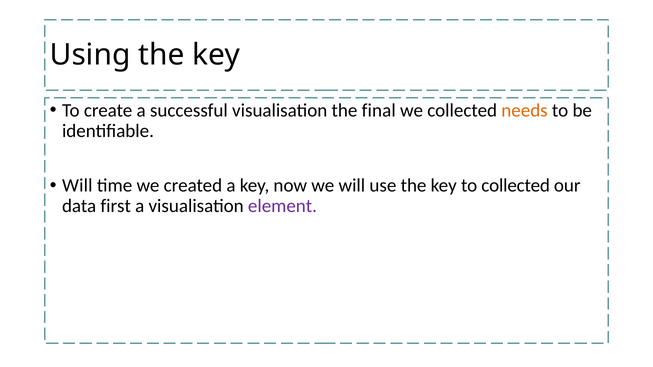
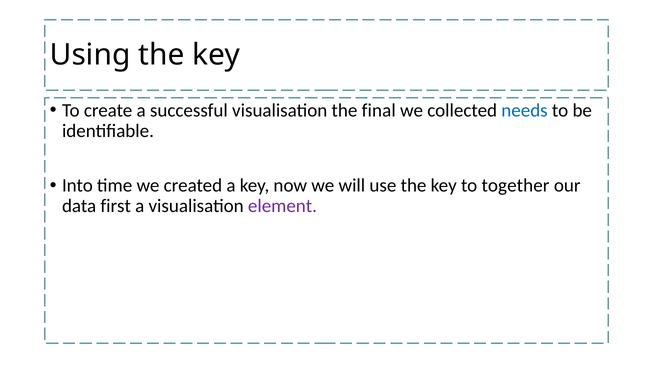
needs colour: orange -> blue (525, 110)
Will: Will -> Into (77, 186)
to collected: collected -> together (516, 186)
